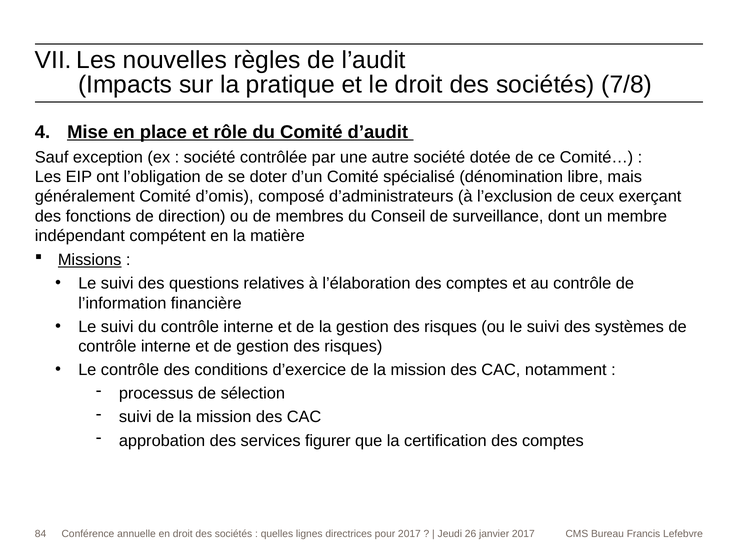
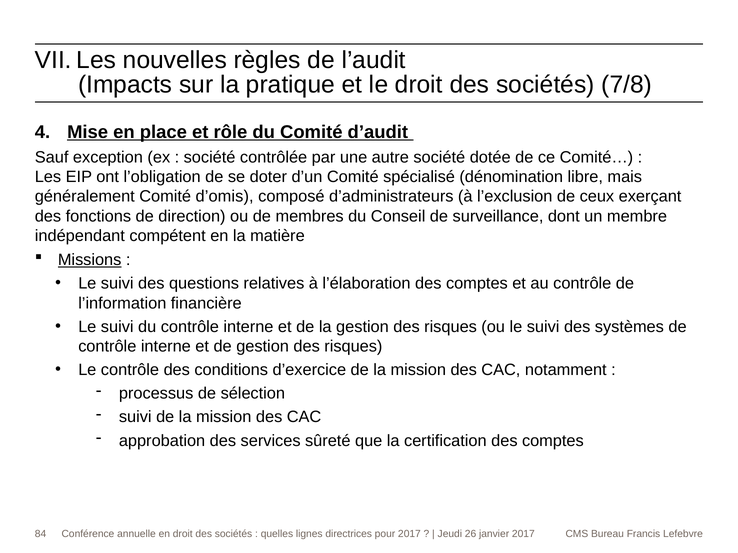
figurer: figurer -> sûreté (328, 441)
